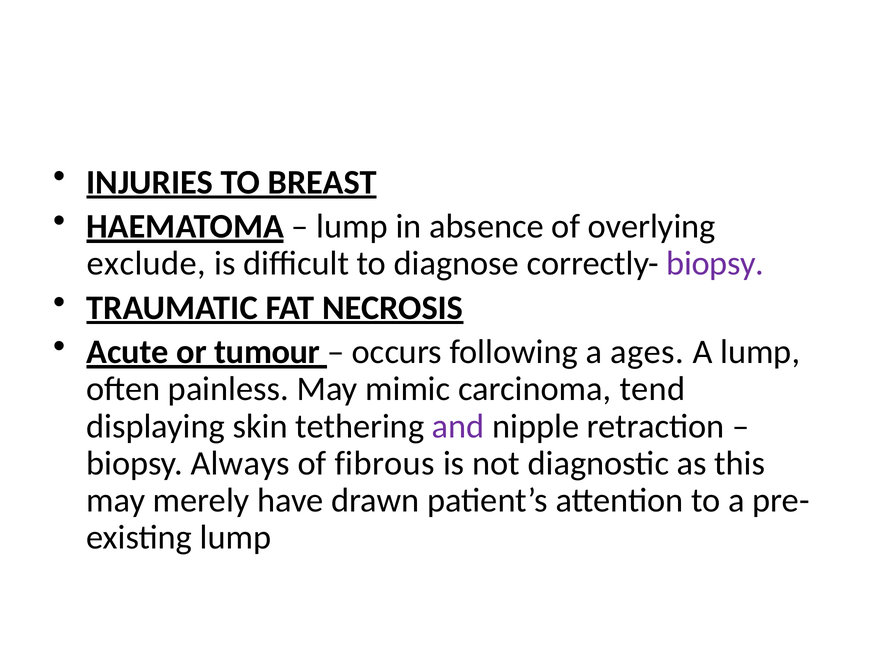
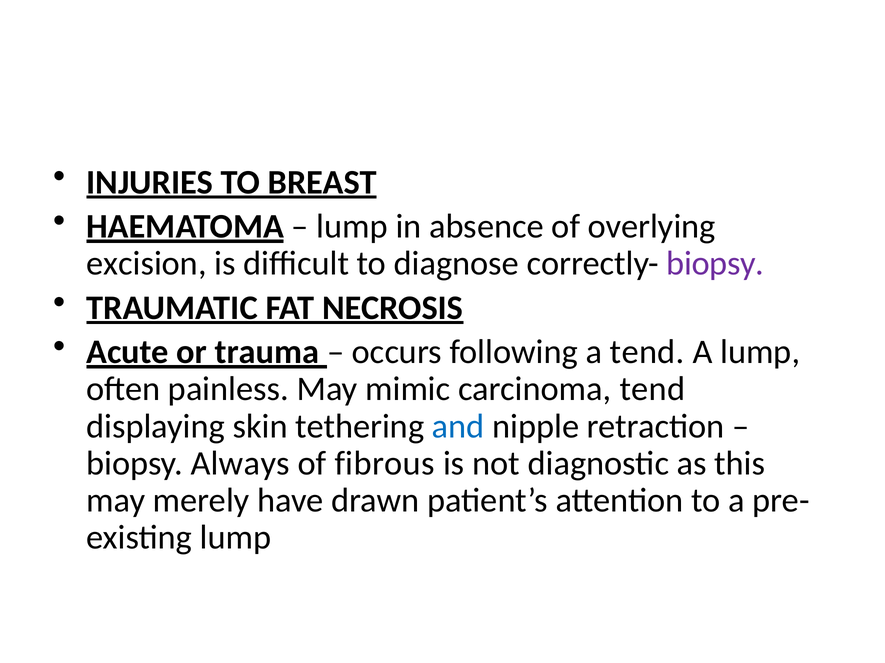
exclude: exclude -> excision (146, 264)
tumour: tumour -> trauma (267, 352)
a ages: ages -> tend (647, 352)
and colour: purple -> blue (458, 427)
